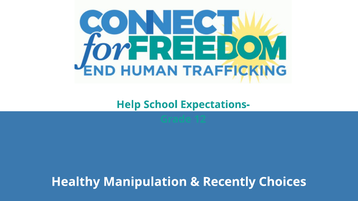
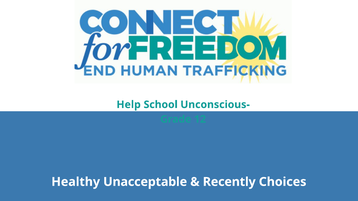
Expectations-: Expectations- -> Unconscious- (215, 105)
Manipulation: Manipulation -> Unacceptable (145, 182)
